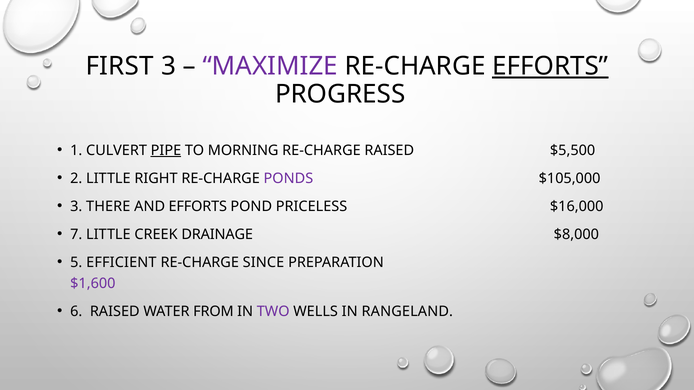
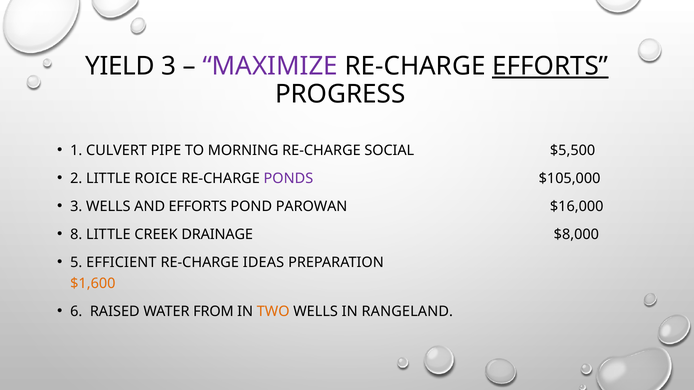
FIRST: FIRST -> YIELD (120, 66)
PIPE underline: present -> none (166, 150)
RE-CHARGE RAISED: RAISED -> SOCIAL (389, 150)
RIGHT: RIGHT -> ROICE (156, 179)
3 THERE: THERE -> WELLS (108, 207)
PRICELESS: PRICELESS -> PAROWAN (312, 207)
7: 7 -> 8 (76, 235)
SINCE: SINCE -> IDEAS (263, 263)
$1,600 colour: purple -> orange (93, 284)
TWO colour: purple -> orange (273, 312)
